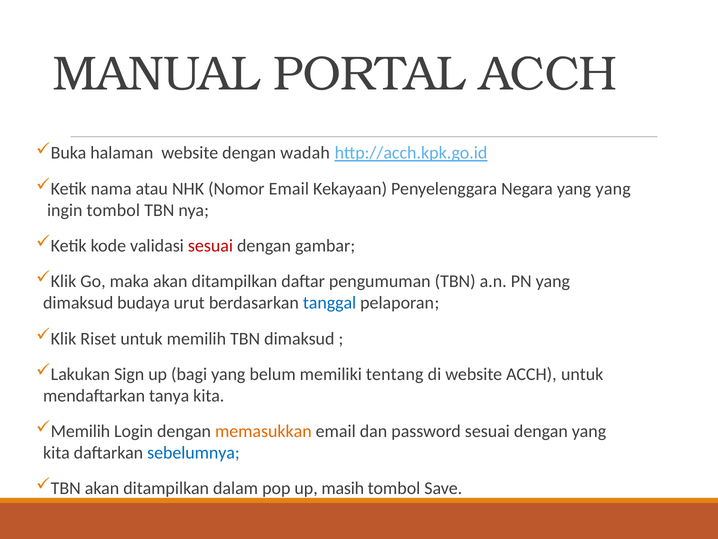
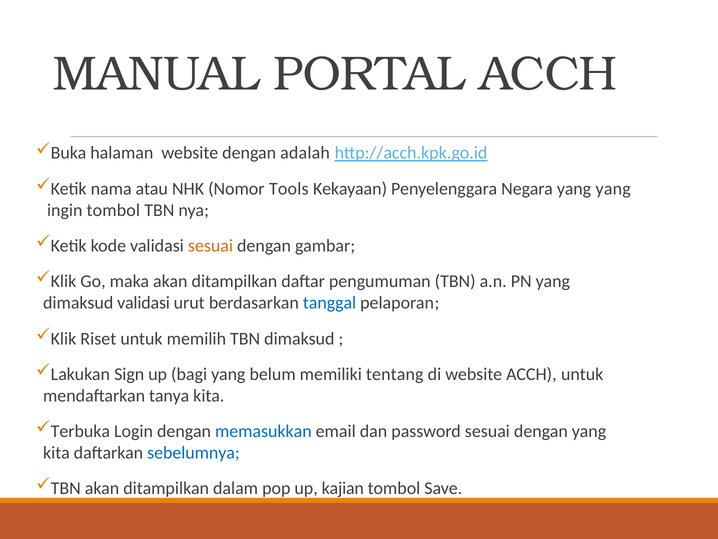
wadah: wadah -> adalah (305, 153)
Nomor Email: Email -> Tools (289, 189)
sesuai colour: red -> orange (211, 246)
dimaksud budaya: budaya -> validasi (144, 303)
Memilih: Memilih -> Terbuka (80, 431)
memasukkan colour: orange -> blue (263, 431)
masih: masih -> kajian (343, 488)
